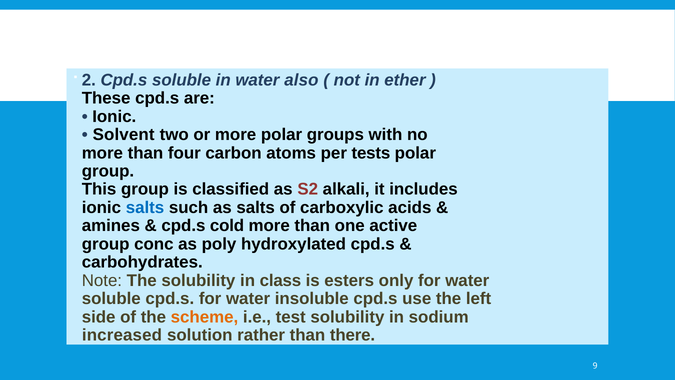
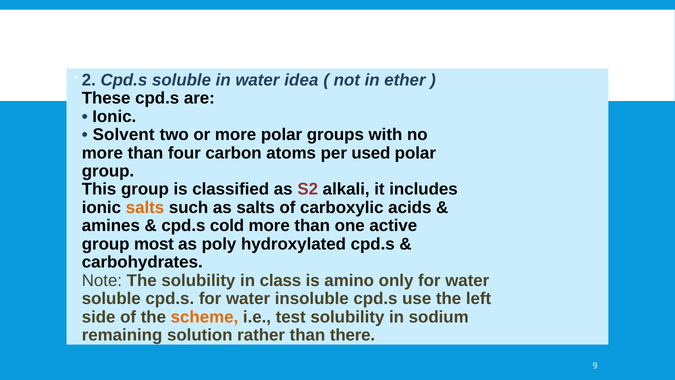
also: also -> idea (301, 80)
tests: tests -> used (371, 153)
salts colour: blue -> orange (145, 207)
conc: conc -> most (154, 244)
esters: esters -> amino (349, 280)
increased: increased -> remaining (122, 335)
